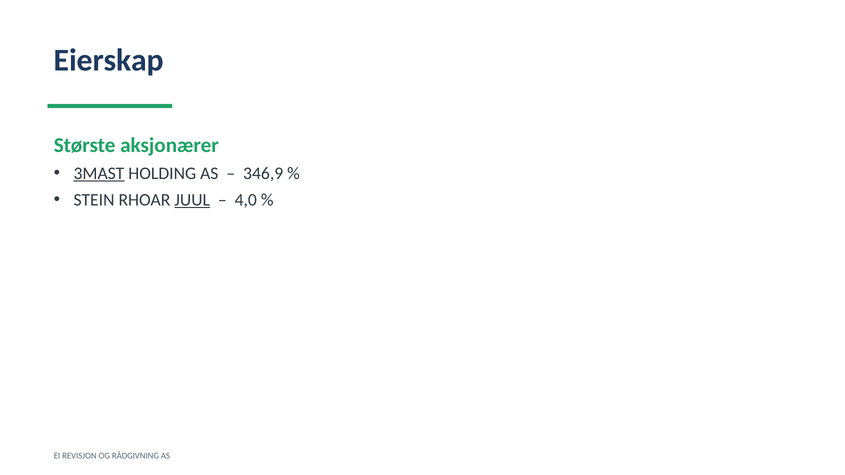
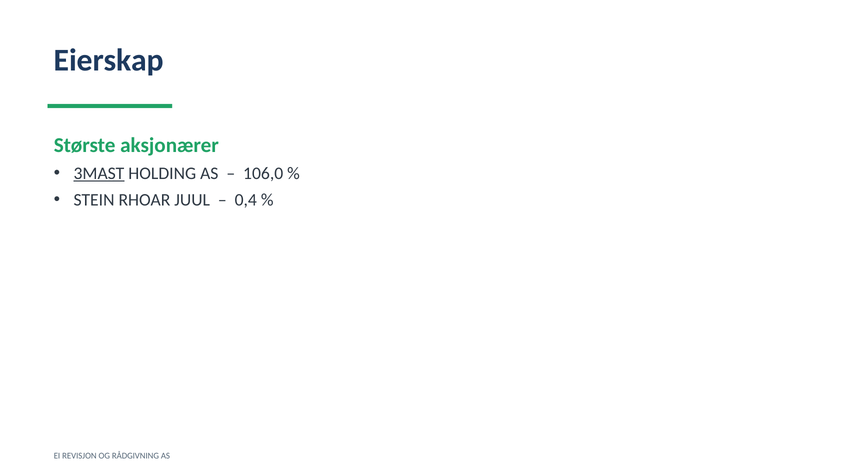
346,9: 346,9 -> 106,0 (263, 174)
JUUL underline: present -> none (192, 200)
4,0: 4,0 -> 0,4 (246, 200)
